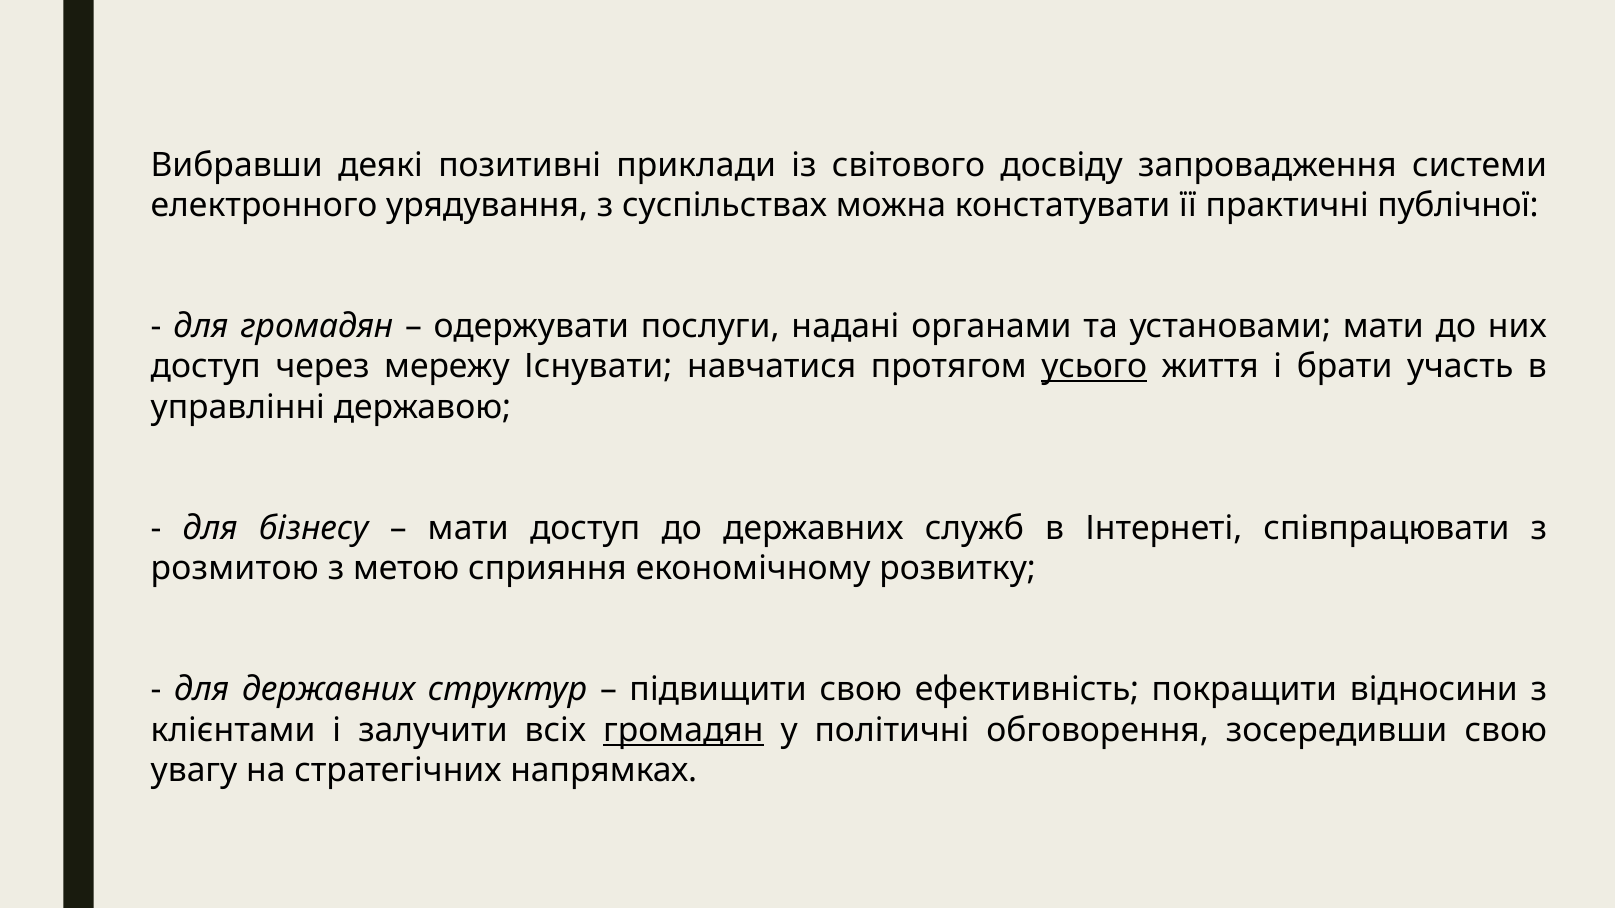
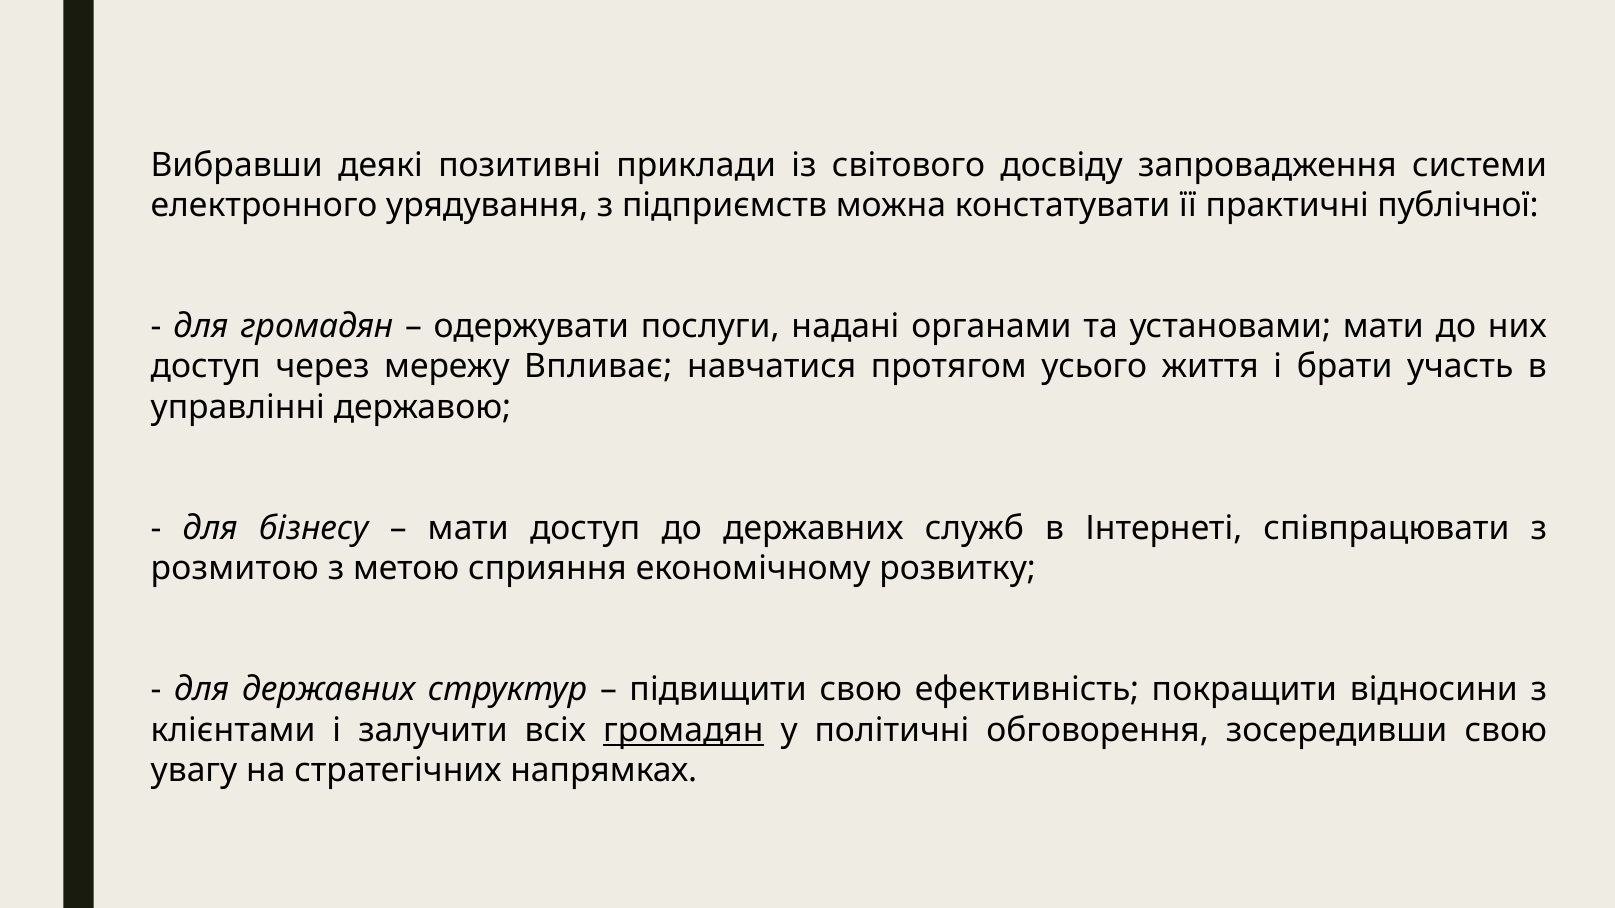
суспільствах: суспільствах -> підприємств (725, 205)
Існувати: Існувати -> Впливає (598, 367)
усього underline: present -> none (1094, 367)
